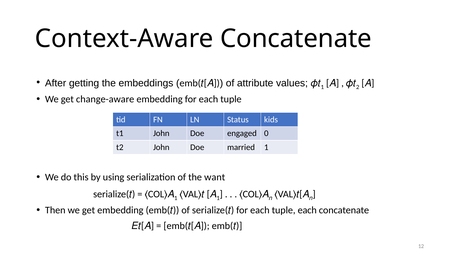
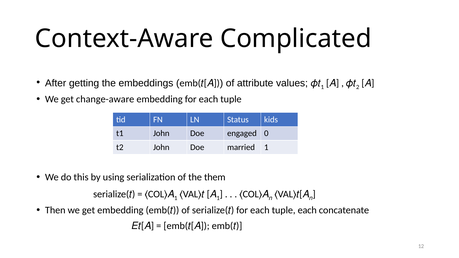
Context-Aware Concatenate: Concatenate -> Complicated (296, 39)
want: want -> them (215, 177)
